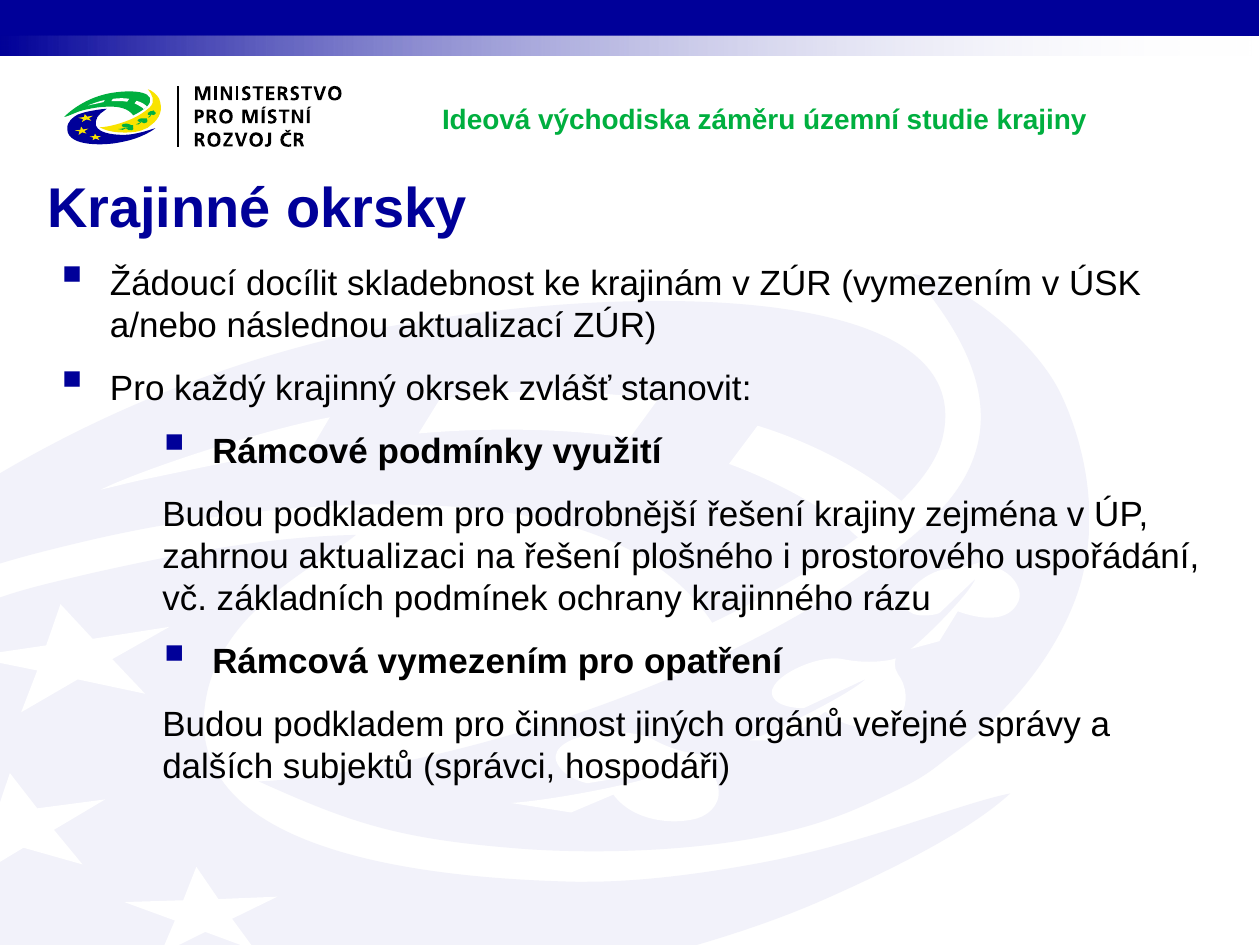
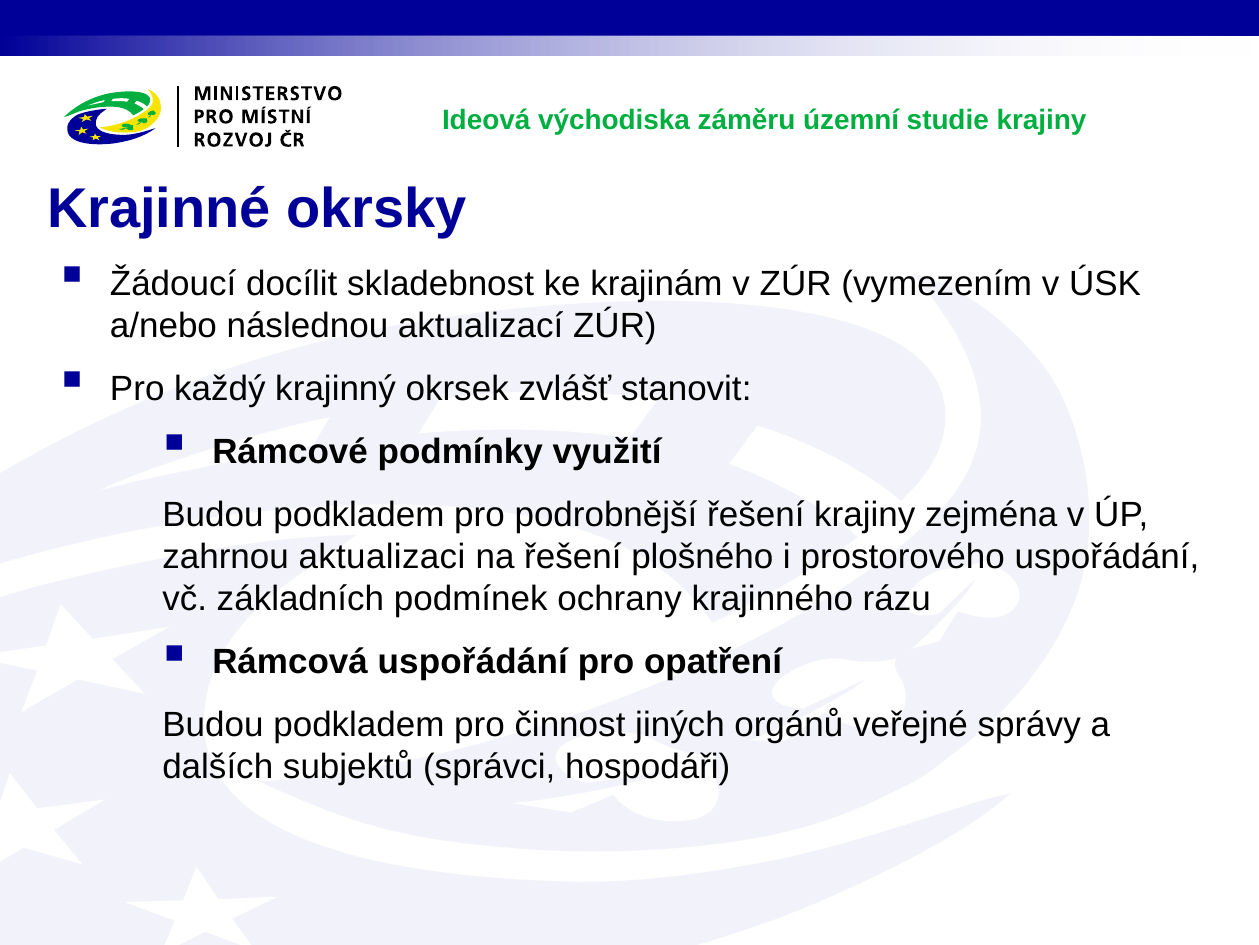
Rámcová vymezením: vymezením -> uspořádání (473, 662)
